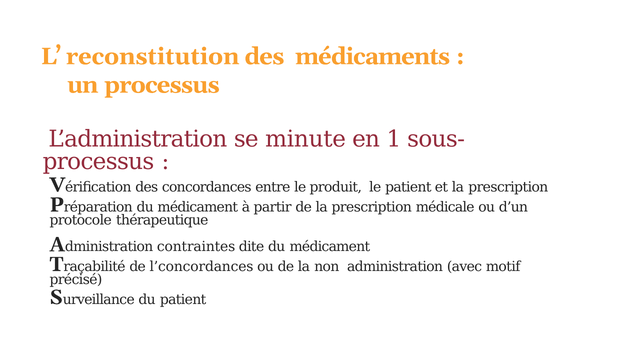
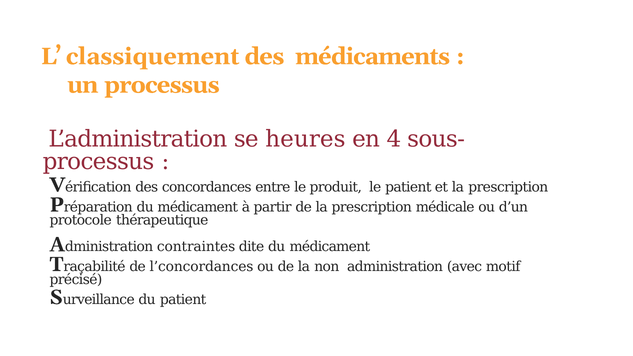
reconstitution: reconstitution -> classiquement (153, 56)
minute: minute -> heures (305, 139)
1: 1 -> 4 (394, 139)
